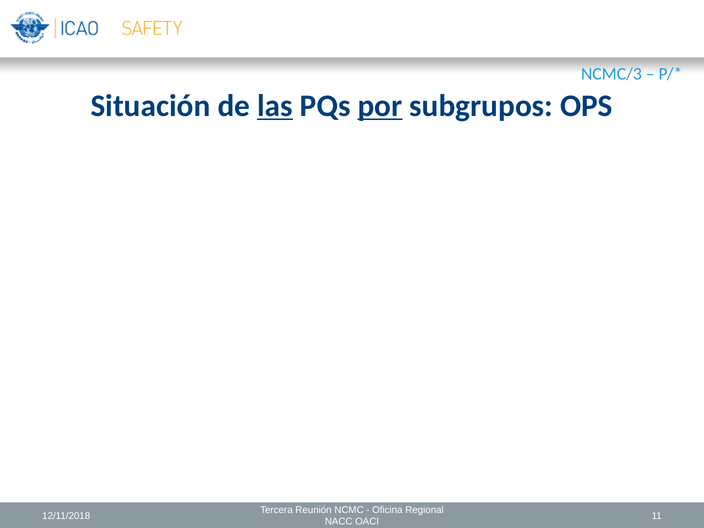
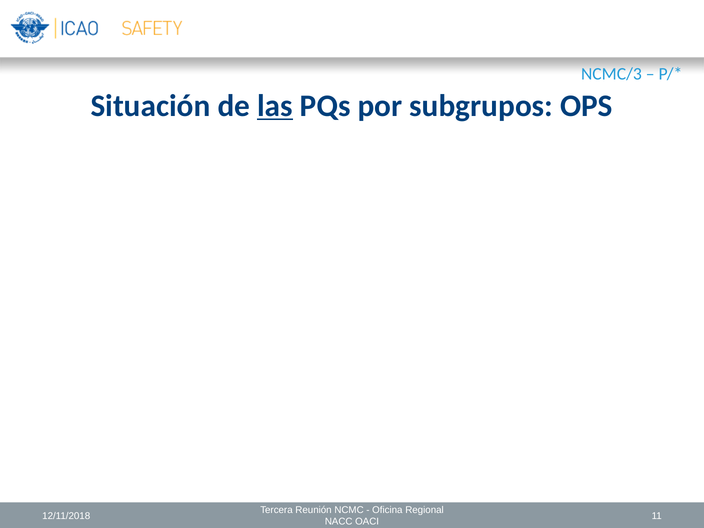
por underline: present -> none (380, 106)
